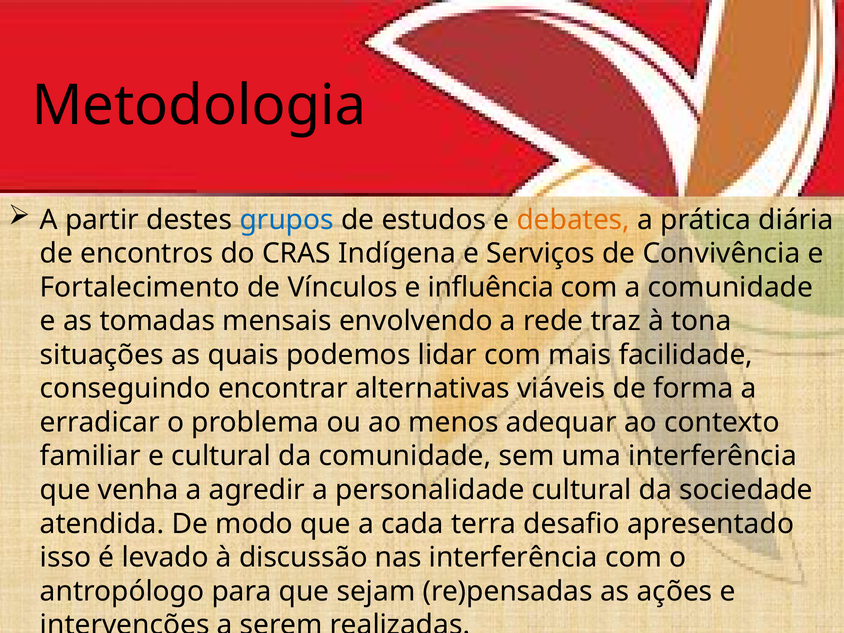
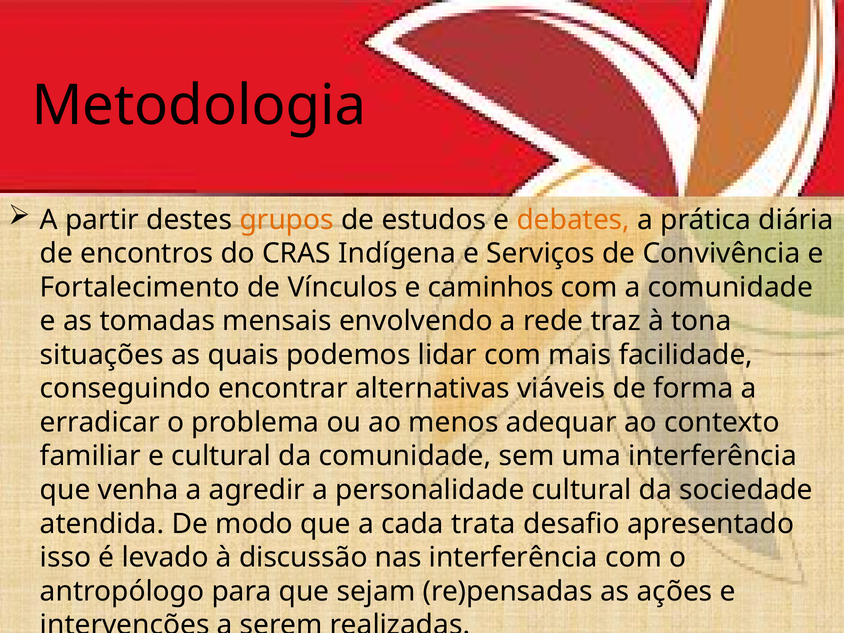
grupos colour: blue -> orange (287, 220)
influência: influência -> caminhos (491, 287)
terra: terra -> trata (483, 524)
